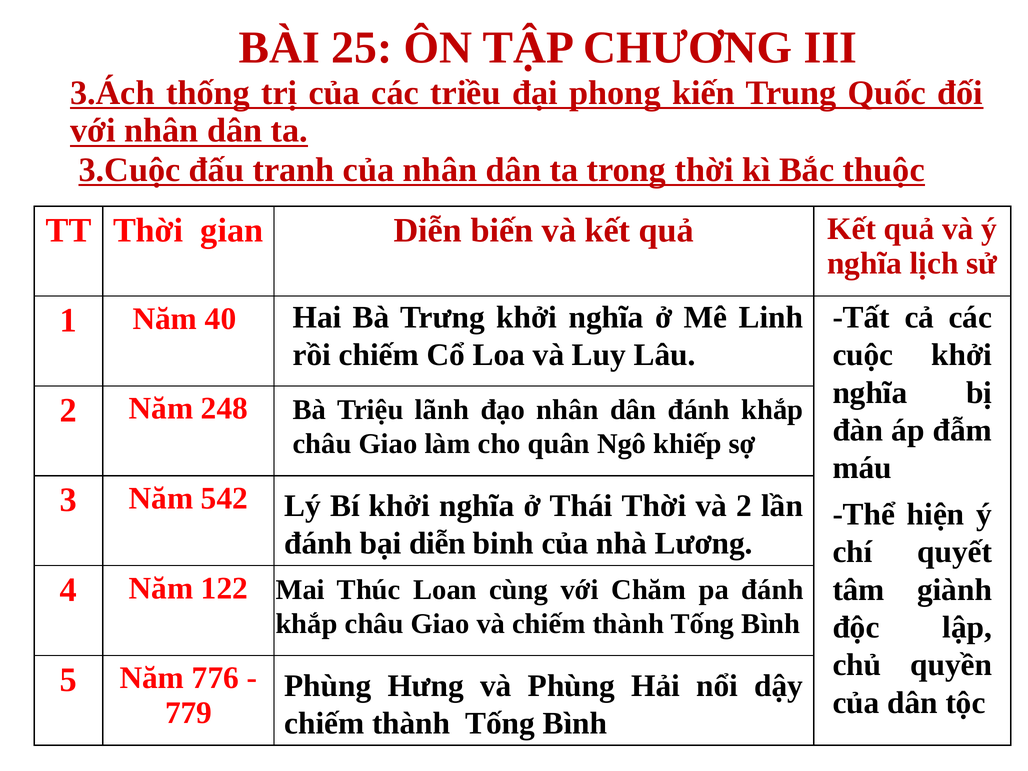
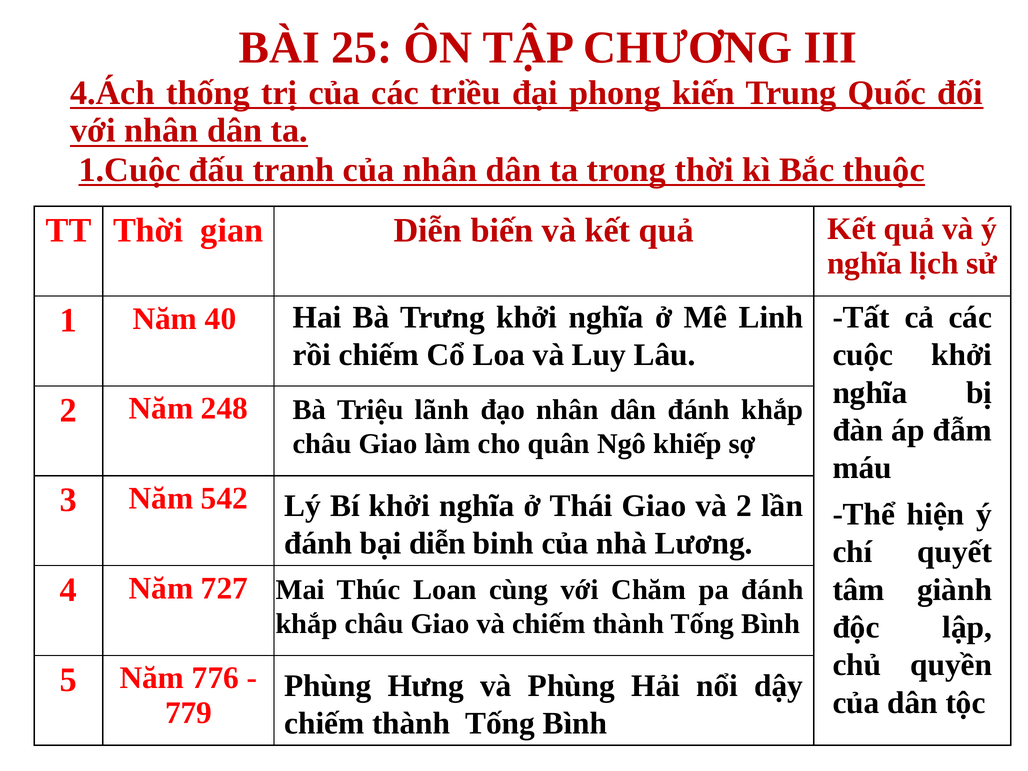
3.Ách: 3.Ách -> 4.Ách (112, 93)
3.Cuộc: 3.Cuộc -> 1.Cuộc (129, 170)
Thái Thời: Thời -> Giao (654, 506)
122: 122 -> 727 (224, 588)
